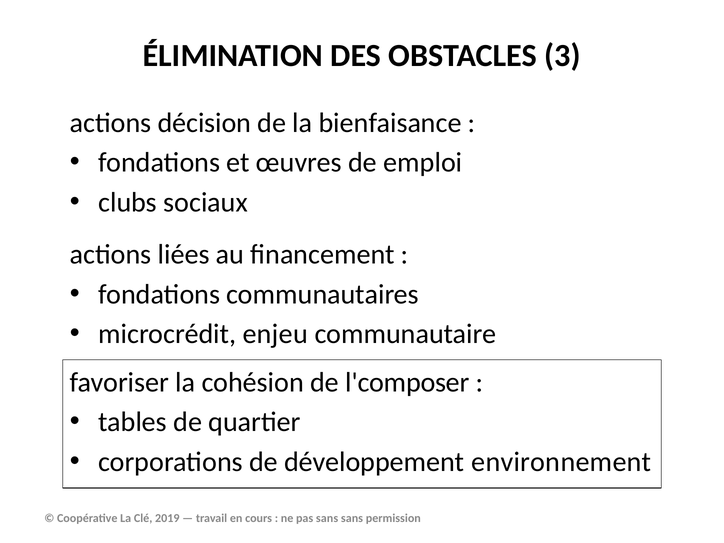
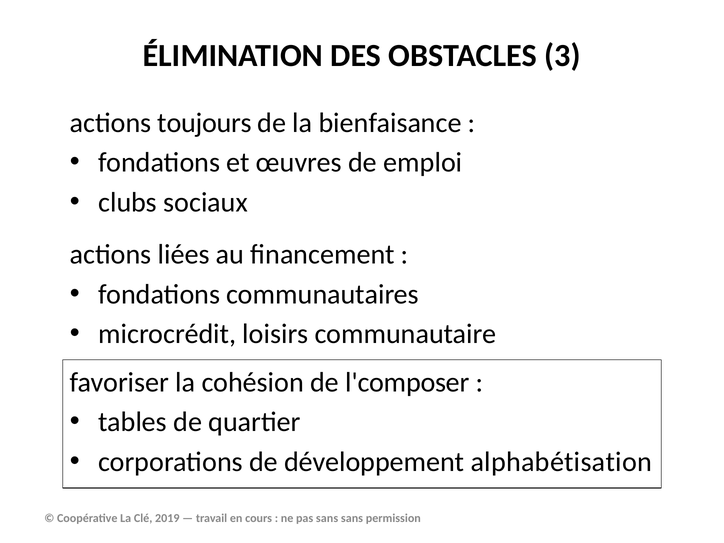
décision: décision -> toujours (205, 123)
enjeu: enjeu -> loisirs (275, 334)
environnement: environnement -> alphabétisation (561, 462)
